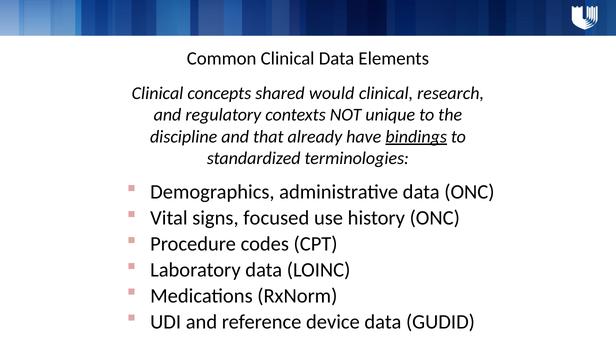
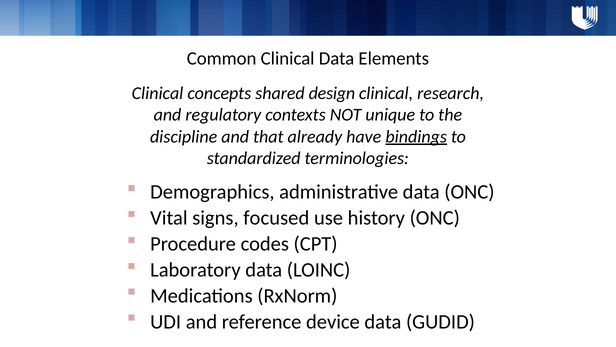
would: would -> design (332, 93)
